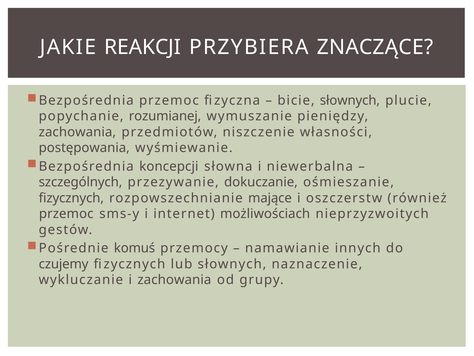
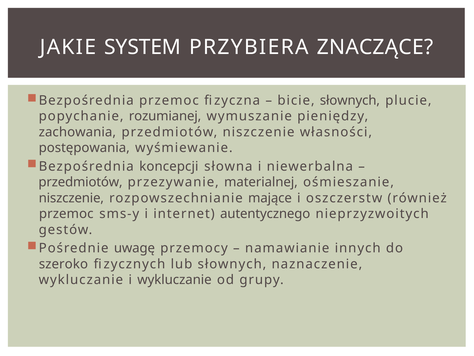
REAKCJI: REAKCJI -> SYSTEM (143, 47)
szczególnych: szczególnych -> przedmiotów (81, 182)
dokuczanie: dokuczanie -> materialnej (261, 182)
fizycznych: fizycznych -> niszczenie (71, 198)
możliwościach: możliwościach -> autentycznego (265, 214)
komuś: komuś -> uwagę (134, 248)
czujemy: czujemy -> szeroko (63, 264)
i zachowania: zachowania -> wykluczanie (174, 279)
